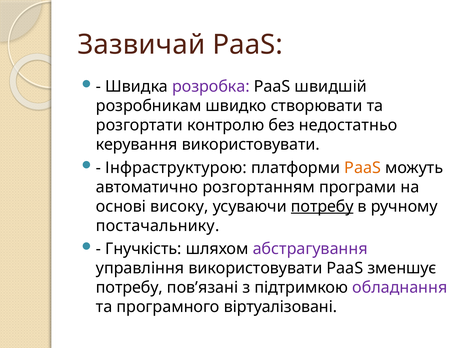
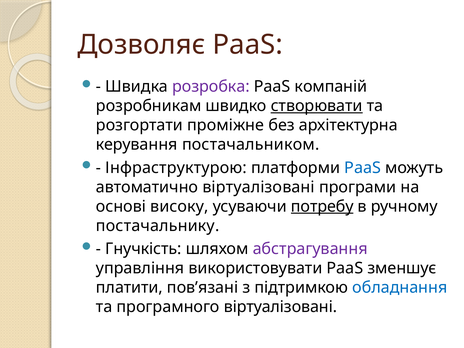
Зазвичай: Зазвичай -> Дозволяє (141, 45)
швидшій: швидшій -> компаній (331, 87)
створювати underline: none -> present (317, 106)
контролю: контролю -> проміжне (226, 125)
недостатньо: недостатньо -> архітектурна (348, 125)
керування використовувати: використовувати -> постачальником (251, 145)
PaaS colour: orange -> blue (363, 168)
автоматично розгортанням: розгортанням -> віртуалізовані (259, 187)
потребу: потребу -> платити (129, 288)
обладнання colour: purple -> blue (400, 288)
